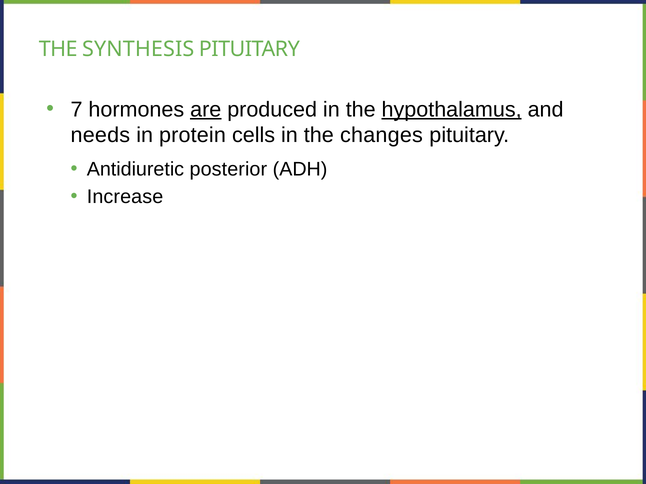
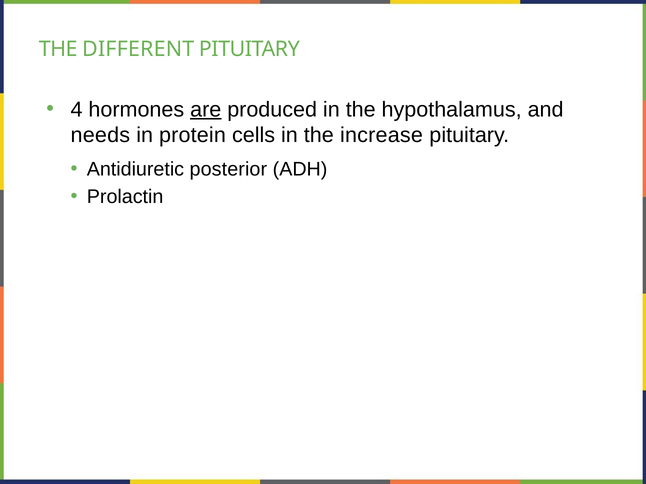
SYNTHESIS: SYNTHESIS -> DIFFERENT (138, 49)
7: 7 -> 4 (77, 110)
hypothalamus underline: present -> none (452, 110)
changes: changes -> increase (381, 135)
Increase: Increase -> Prolactin (125, 197)
